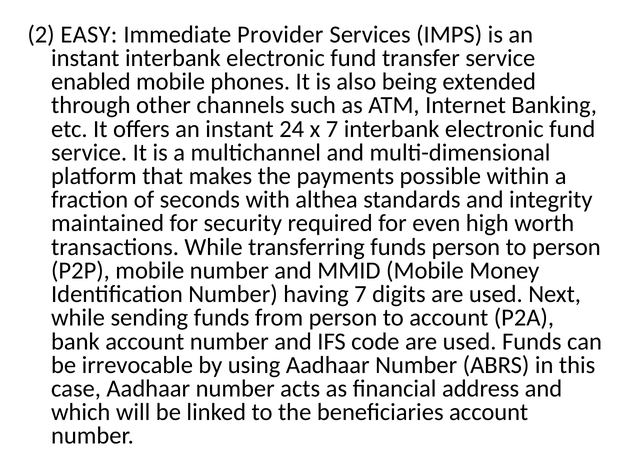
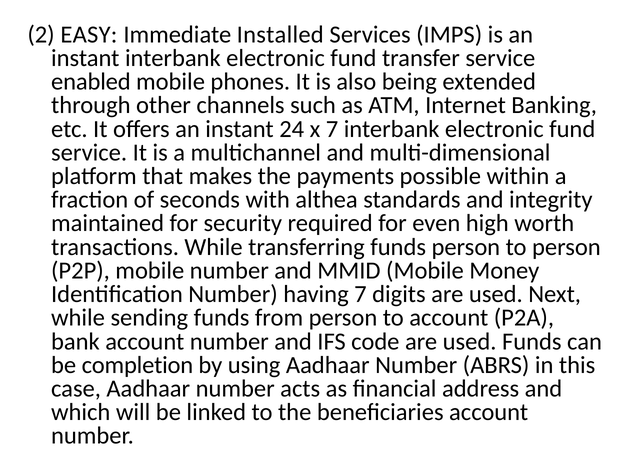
Provider: Provider -> Installed (280, 34)
irrevocable: irrevocable -> completion (137, 365)
